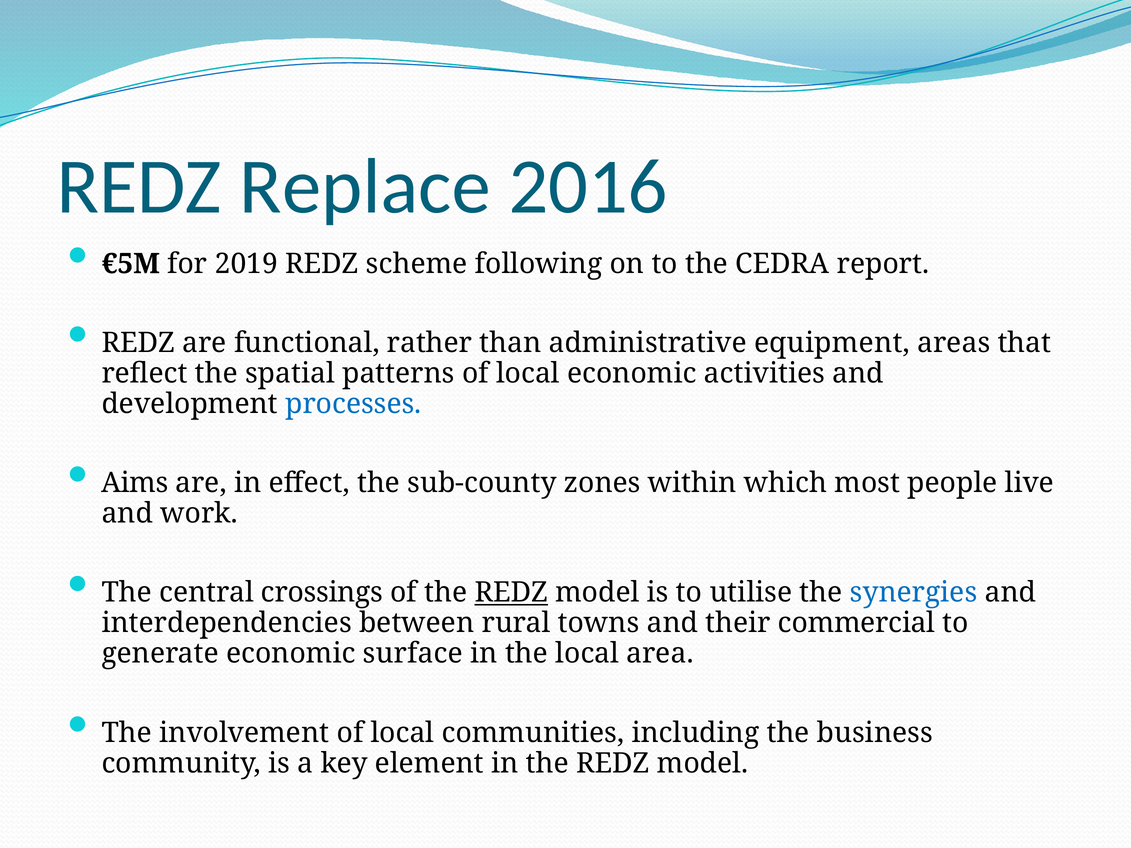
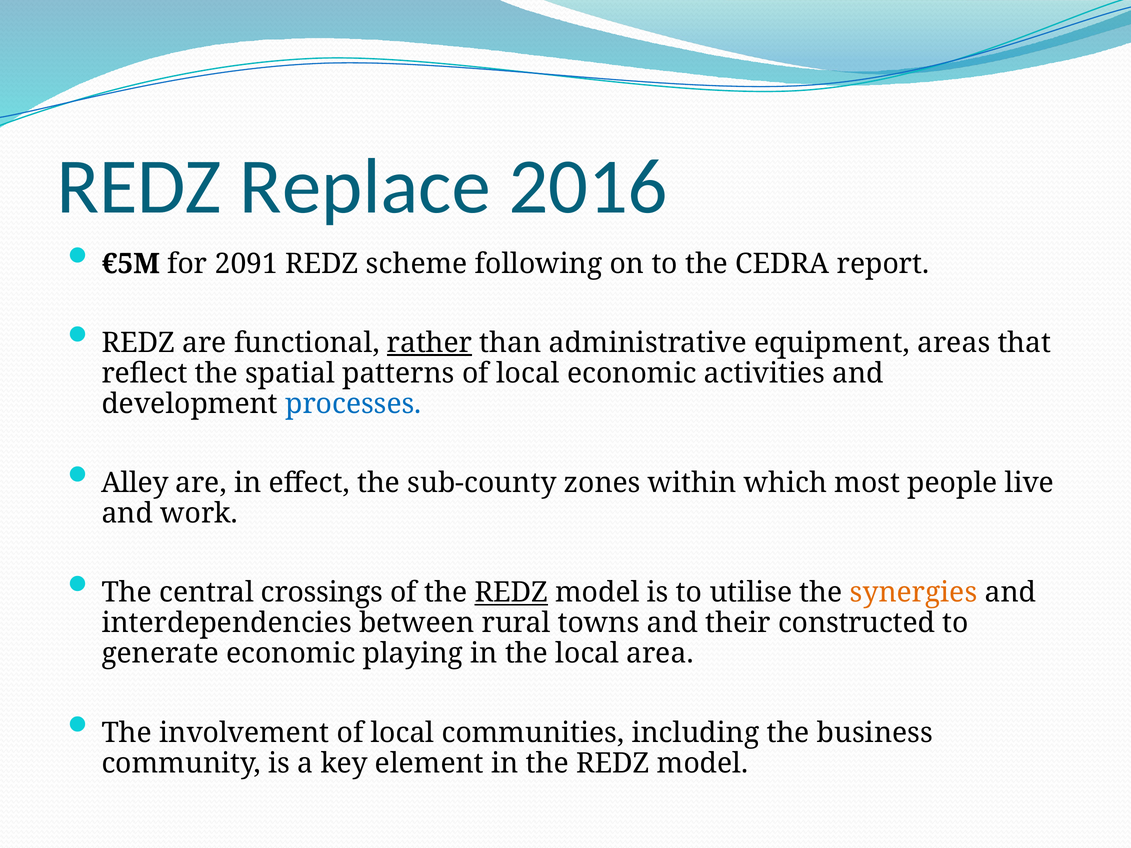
2019: 2019 -> 2091 (246, 264)
rather underline: none -> present (430, 343)
Aims: Aims -> Alley (135, 483)
synergies colour: blue -> orange (914, 593)
commercial: commercial -> constructed (857, 623)
surface: surface -> playing (413, 654)
